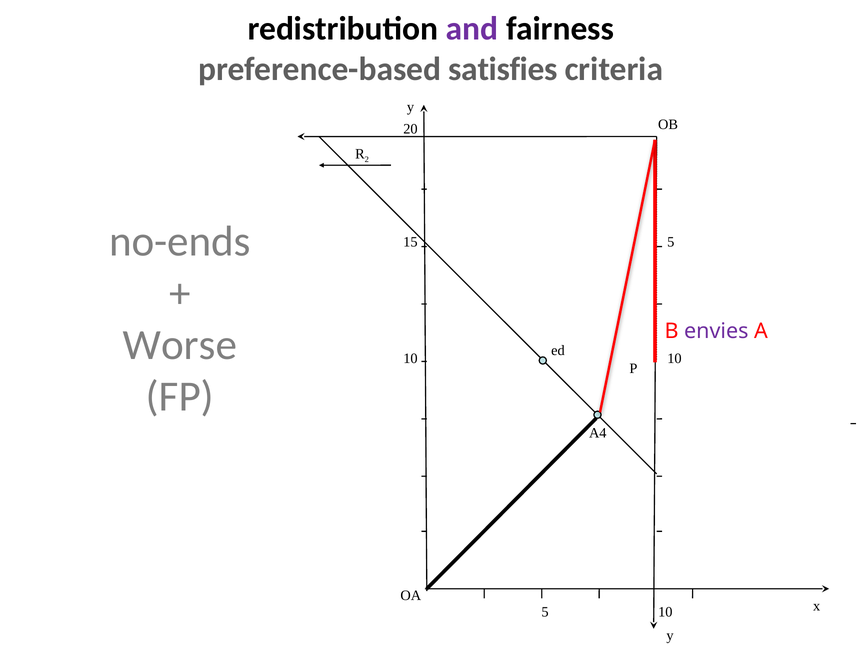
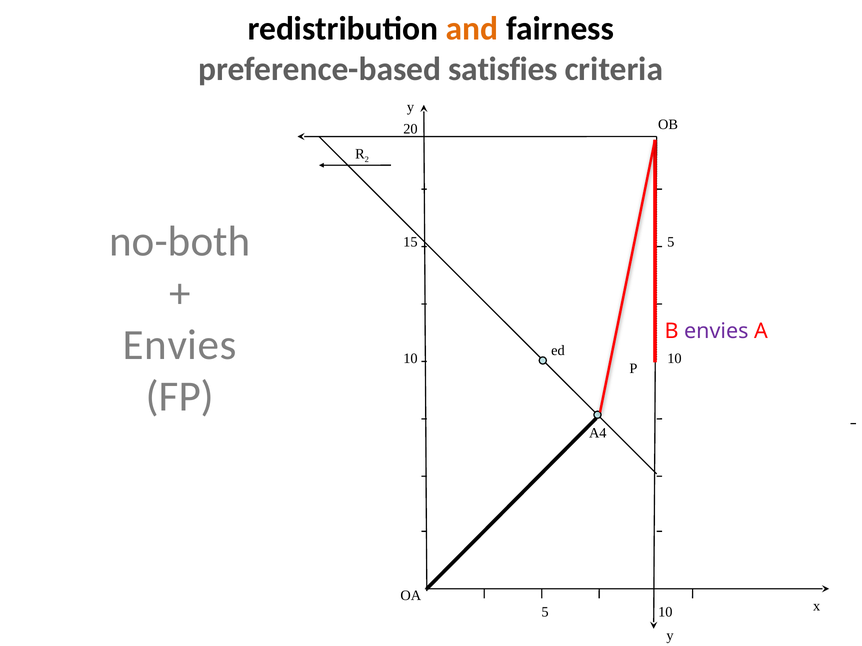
and colour: purple -> orange (472, 29)
no-ends: no-ends -> no-both (180, 242)
Worse: Worse -> Envies (180, 345)
